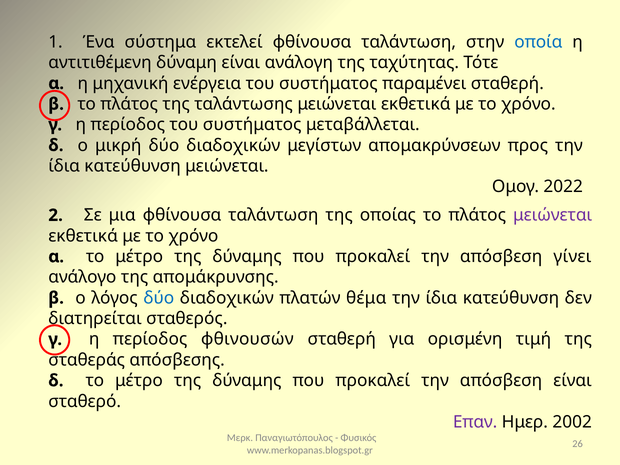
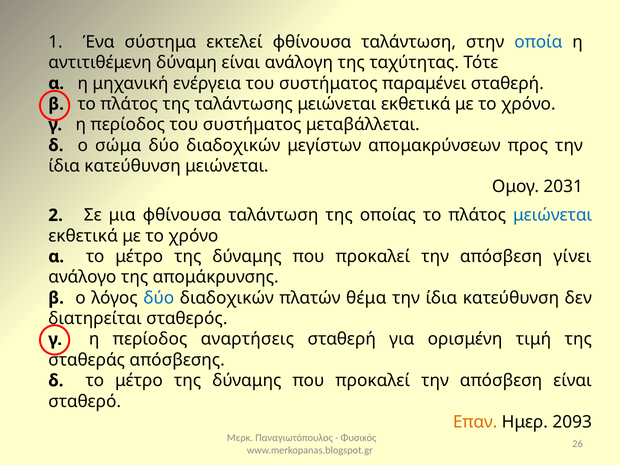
μικρή: μικρή -> σώμα (118, 145)
2022: 2022 -> 2031 (563, 187)
μειώνεται colour: purple -> blue (553, 215)
φθινουσών: φθινουσών -> αναρτήσεις (247, 339)
Επαν colour: purple -> orange (475, 422)
2002: 2002 -> 2093 (572, 422)
